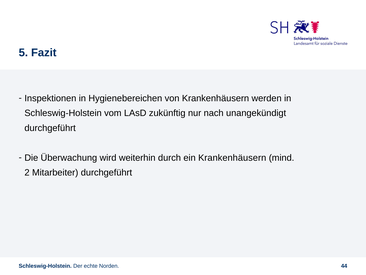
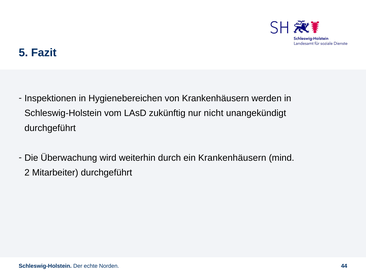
nach: nach -> nicht (214, 113)
